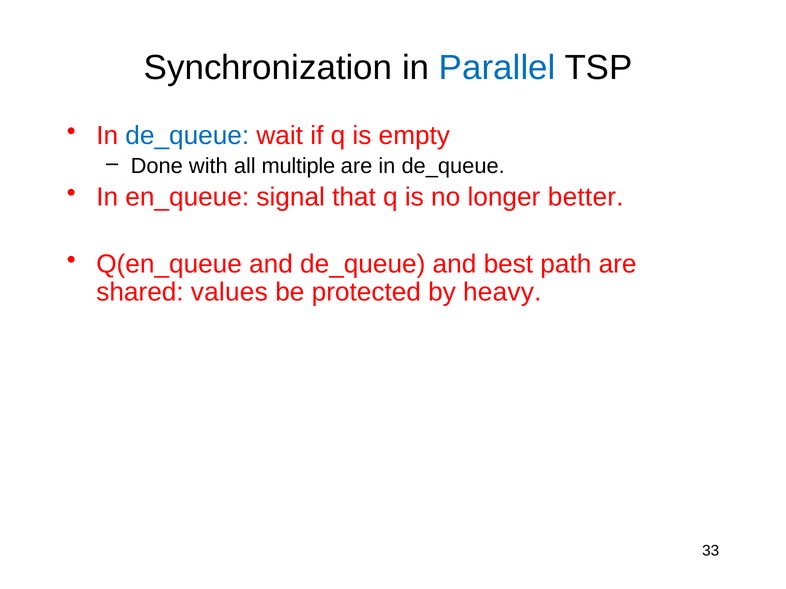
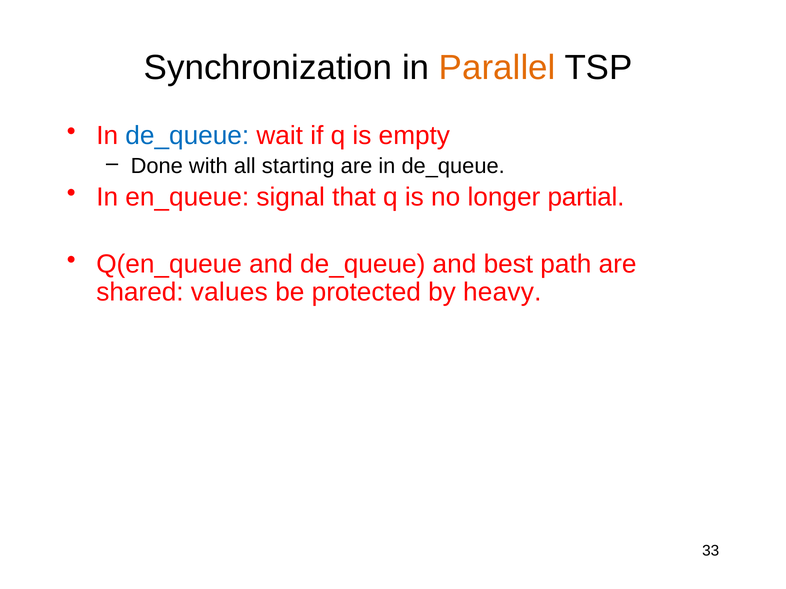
Parallel colour: blue -> orange (497, 68)
multiple: multiple -> starting (298, 166)
better: better -> partial (586, 197)
